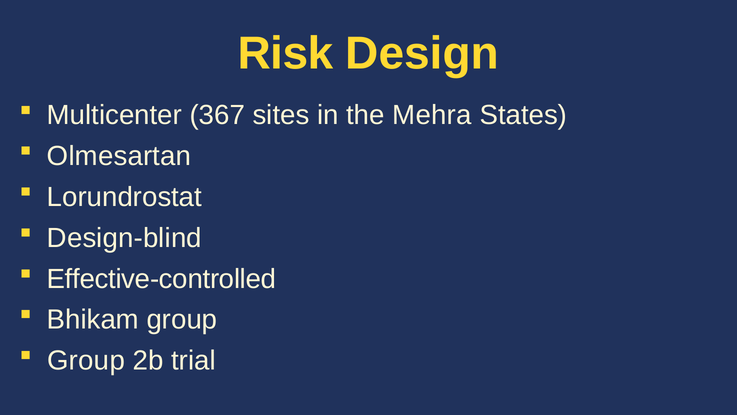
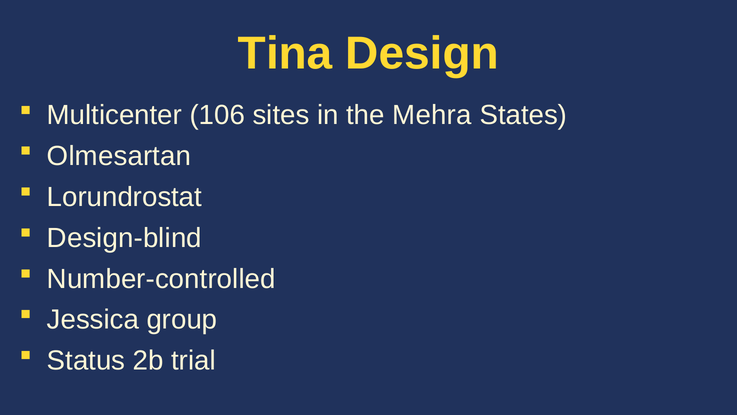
Risk: Risk -> Tina (285, 54)
367: 367 -> 106 (217, 115)
Effective-controlled: Effective-controlled -> Number-controlled (161, 279)
Bhikam: Bhikam -> Jessica (93, 319)
Group: Group -> Status (86, 360)
